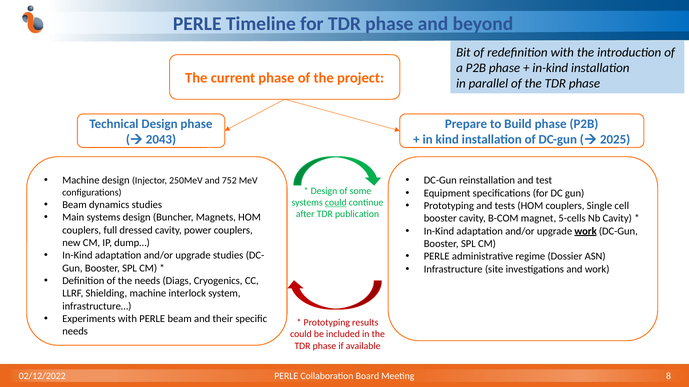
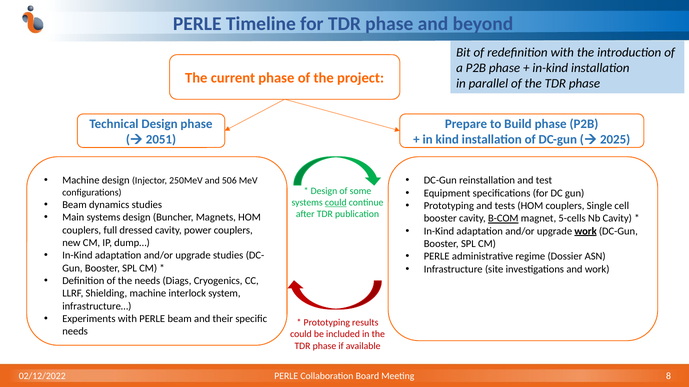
2043: 2043 -> 2051 (161, 140)
752: 752 -> 506 (229, 181)
B-COM underline: none -> present (503, 219)
